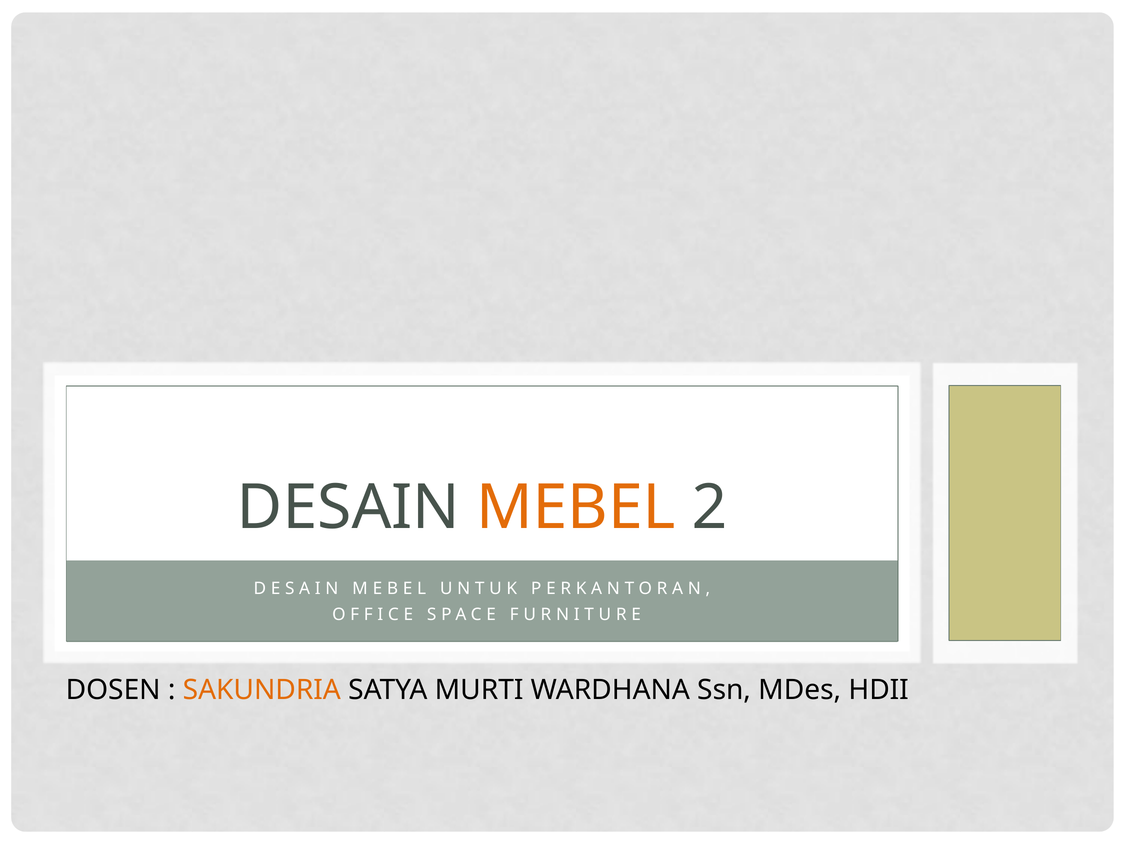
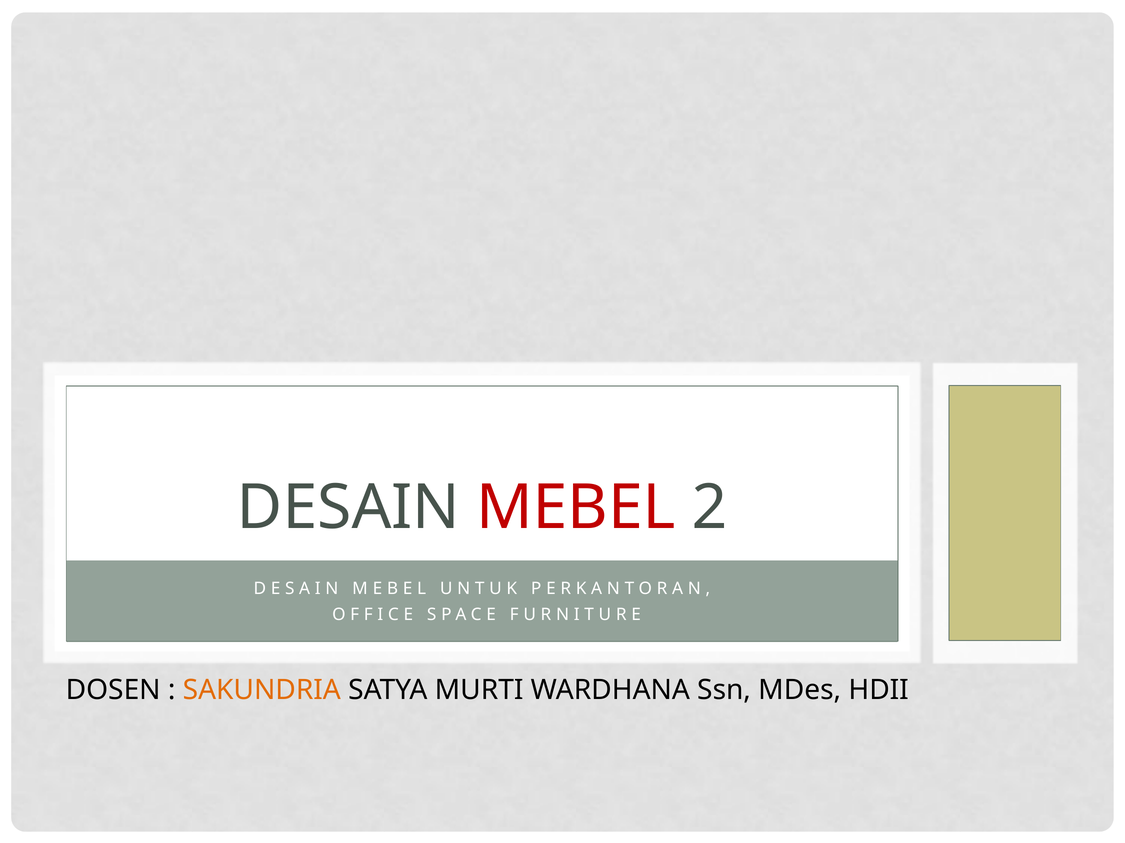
MEBEL colour: orange -> red (576, 508)
